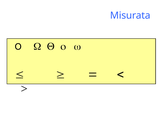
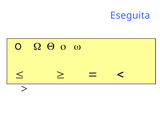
Misurata: Misurata -> Eseguita (130, 15)
